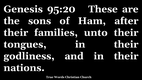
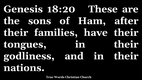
95:20: 95:20 -> 18:20 (61, 9)
unto: unto -> have (96, 33)
